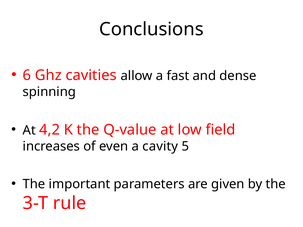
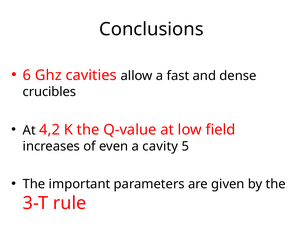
spinning: spinning -> crucibles (49, 92)
